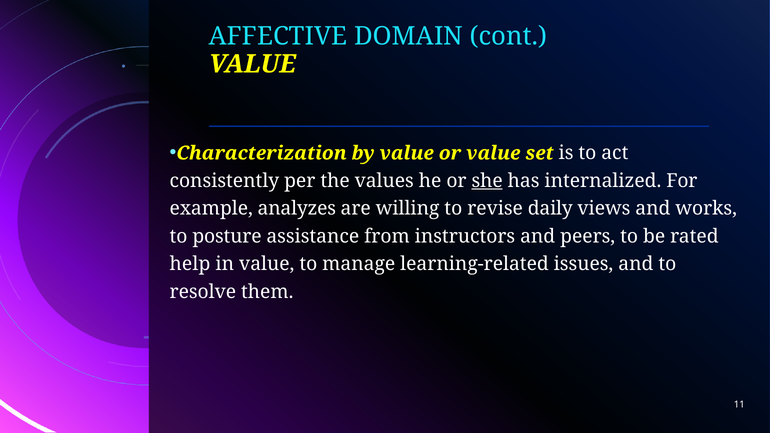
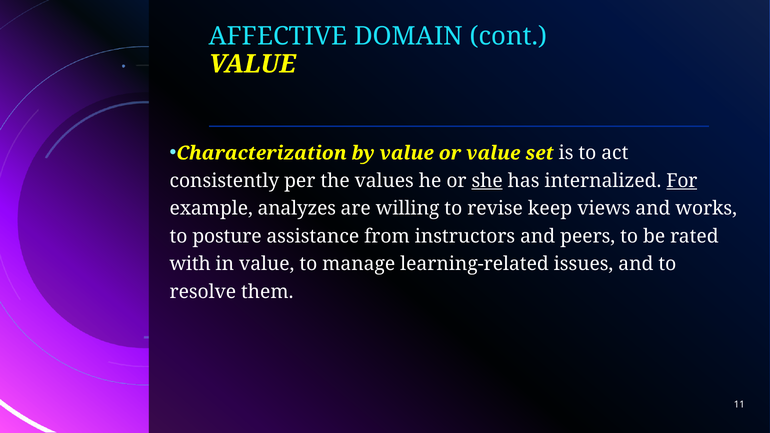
For underline: none -> present (682, 181)
daily: daily -> keep (550, 209)
help: help -> with (190, 264)
